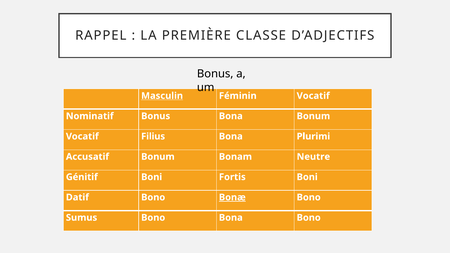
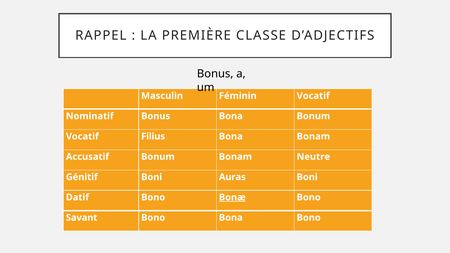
Masculin underline: present -> none (162, 96)
Bona Plurimi: Plurimi -> Bonam (313, 136)
Fortis: Fortis -> Auras (232, 177)
Sumus: Sumus -> Savant (82, 218)
